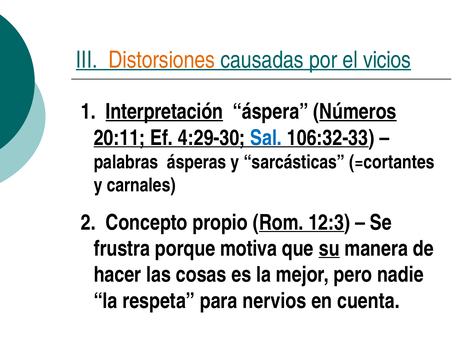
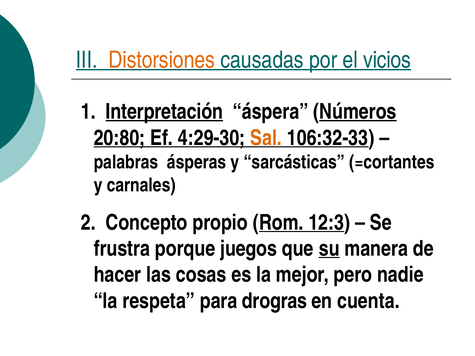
20:11: 20:11 -> 20:80 (119, 138)
Sal colour: blue -> orange (266, 138)
motiva: motiva -> juegos (249, 249)
nervios: nervios -> drogras (275, 301)
